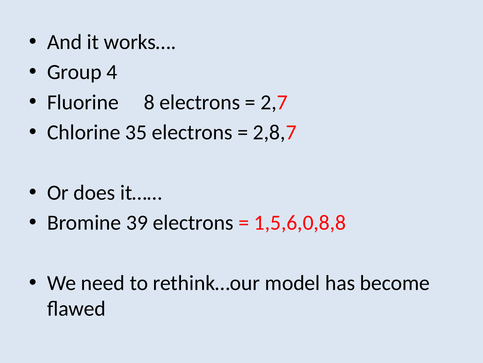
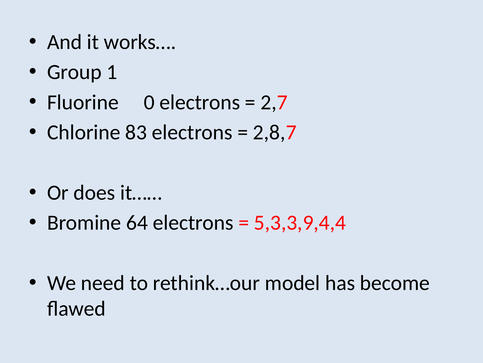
4: 4 -> 1 (112, 72)
8: 8 -> 0 (149, 102)
35: 35 -> 83 (136, 132)
39: 39 -> 64 (137, 222)
1,5,6,0,8,8: 1,5,6,0,8,8 -> 5,3,3,9,4,4 (300, 222)
